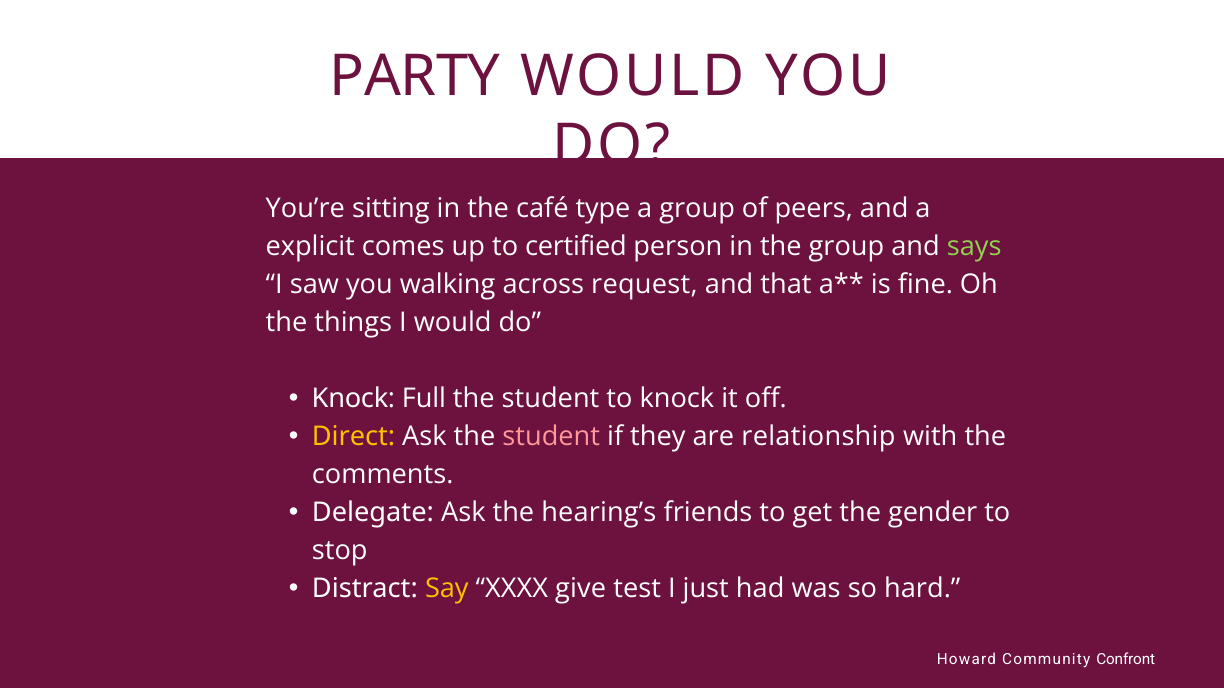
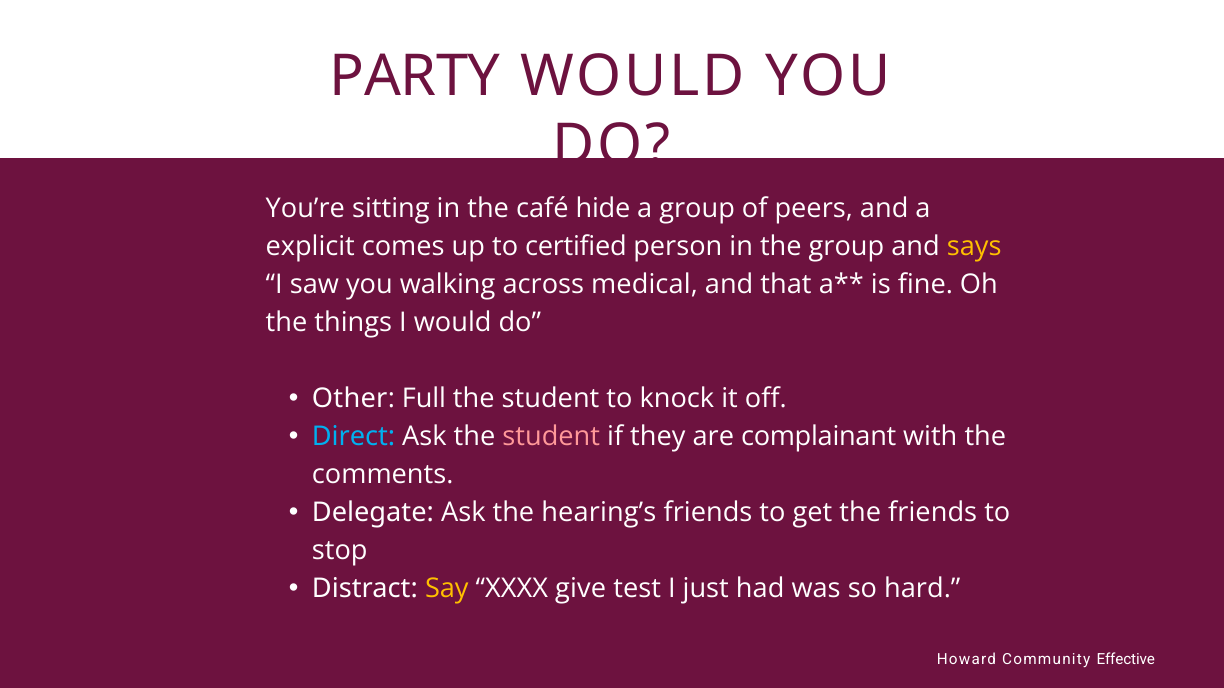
type: type -> hide (603, 209)
says colour: light green -> yellow (974, 247)
request: request -> medical (644, 285)
Knock: Knock -> Other (350, 399)
Direct colour: yellow -> light blue (354, 437)
relationship: relationship -> complainant (819, 437)
the gender: gender -> friends (933, 513)
Confront: Confront -> Effective (1126, 660)
